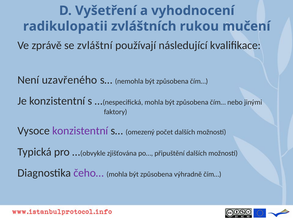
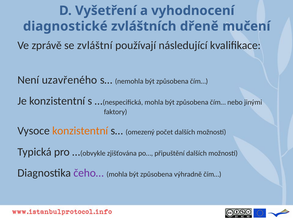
radikulopatii: radikulopatii -> diagnostické (65, 26)
rukou: rukou -> dřeně (199, 26)
konzistentní colour: purple -> orange (80, 131)
